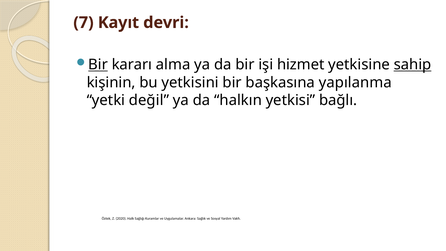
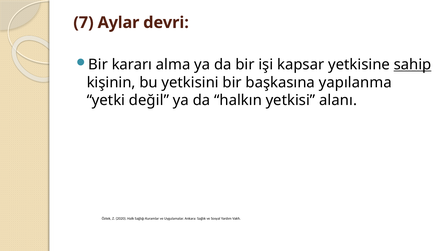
Kayıt: Kayıt -> Aylar (118, 23)
Bir underline: present -> none (98, 65)
hizmet: hizmet -> kapsar (301, 65)
bağlı: bağlı -> alanı (338, 100)
